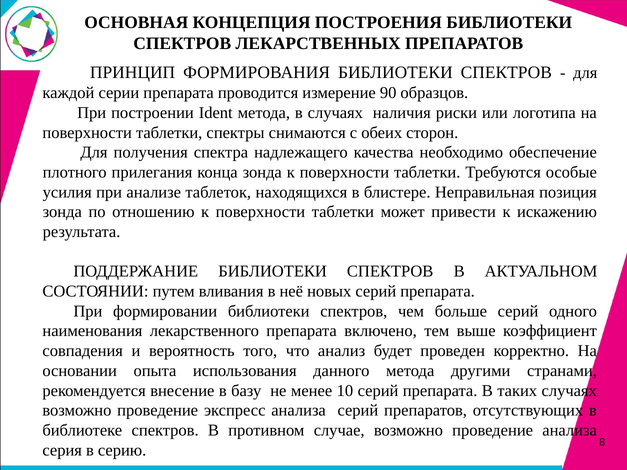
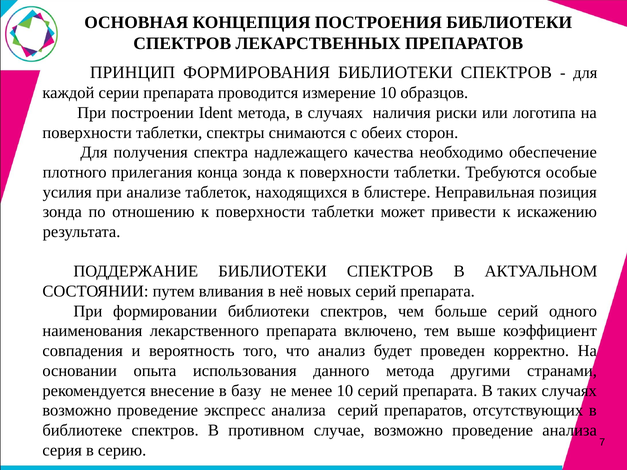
измерение 90: 90 -> 10 (388, 93)
8: 8 -> 7 (602, 442)
